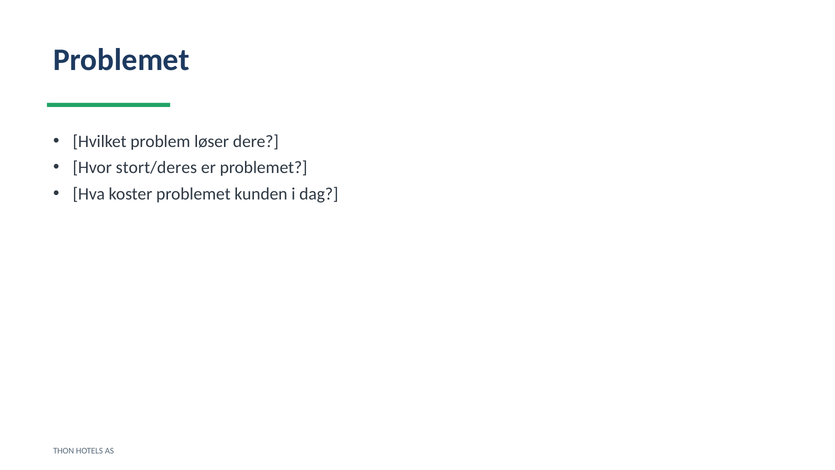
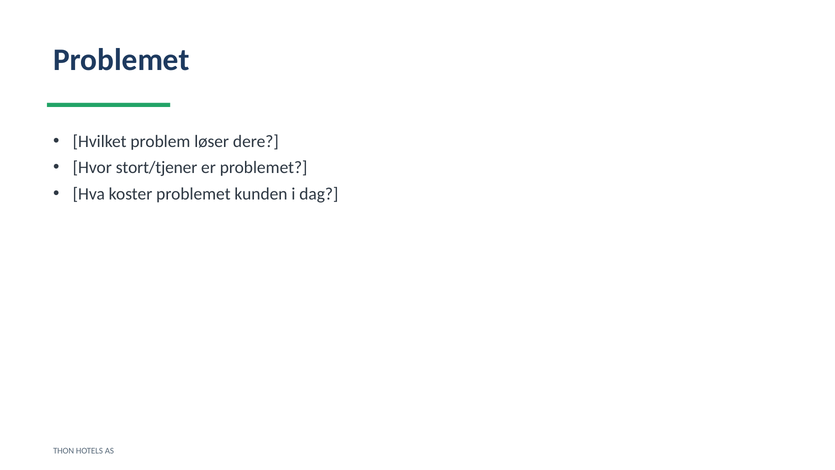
stort/deres: stort/deres -> stort/tjener (157, 168)
